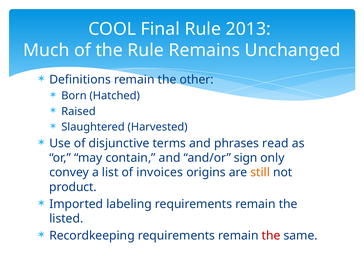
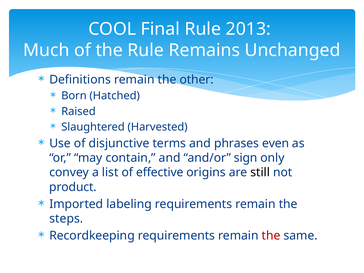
read: read -> even (276, 143)
invoices: invoices -> effective (160, 172)
still colour: orange -> black (260, 172)
listed: listed -> steps (66, 219)
